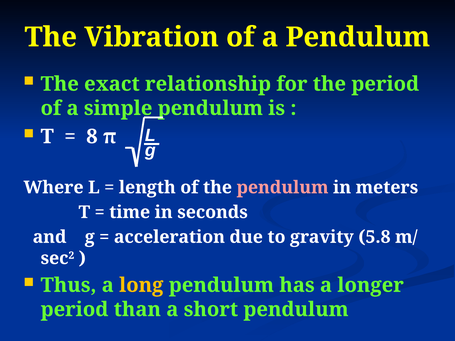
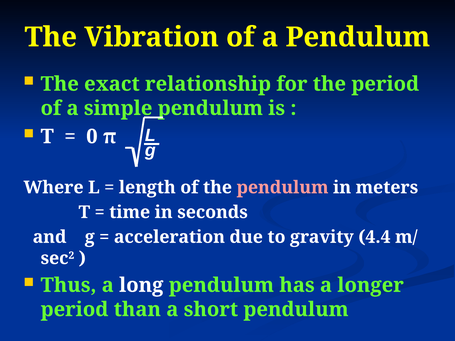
8: 8 -> 0 (92, 137)
5.8: 5.8 -> 4.4 (374, 237)
long colour: yellow -> white (141, 285)
